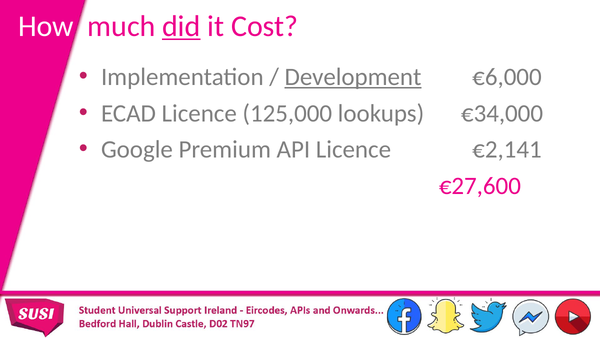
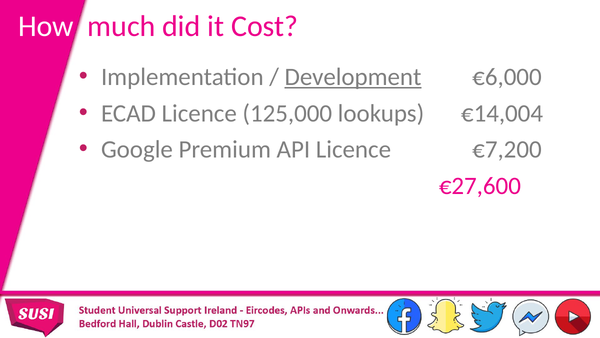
did underline: present -> none (181, 26)
€34,000: €34,000 -> €14,004 (502, 113)
€2,141: €2,141 -> €7,200 (507, 149)
